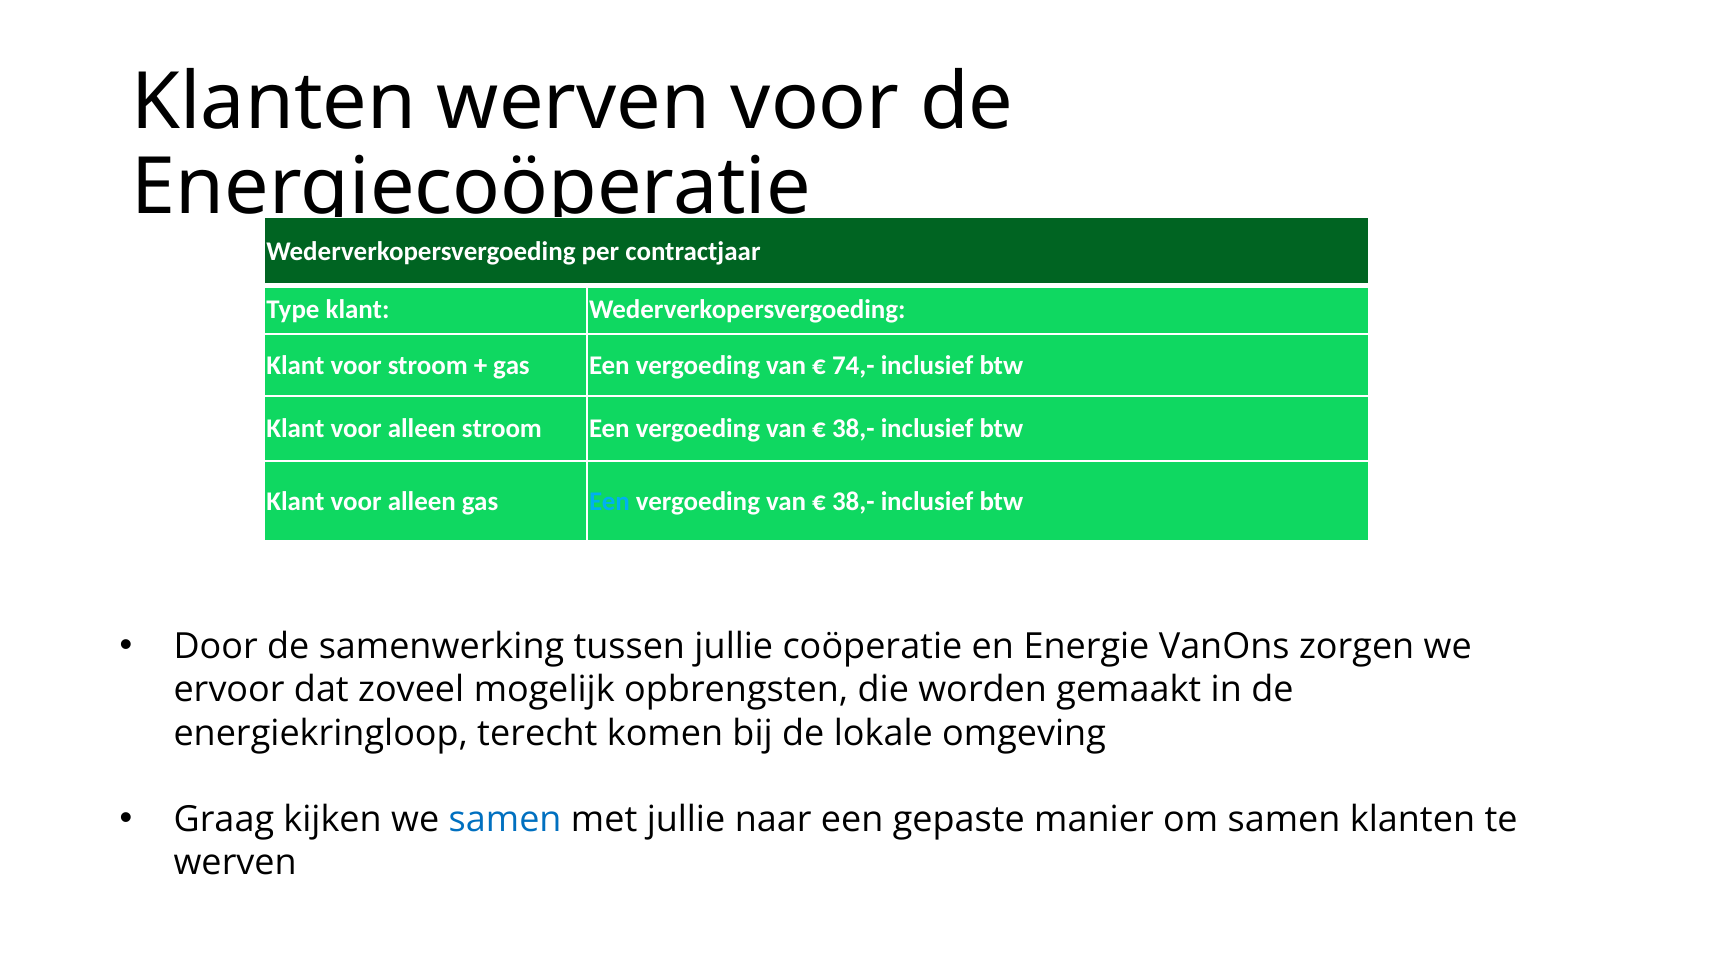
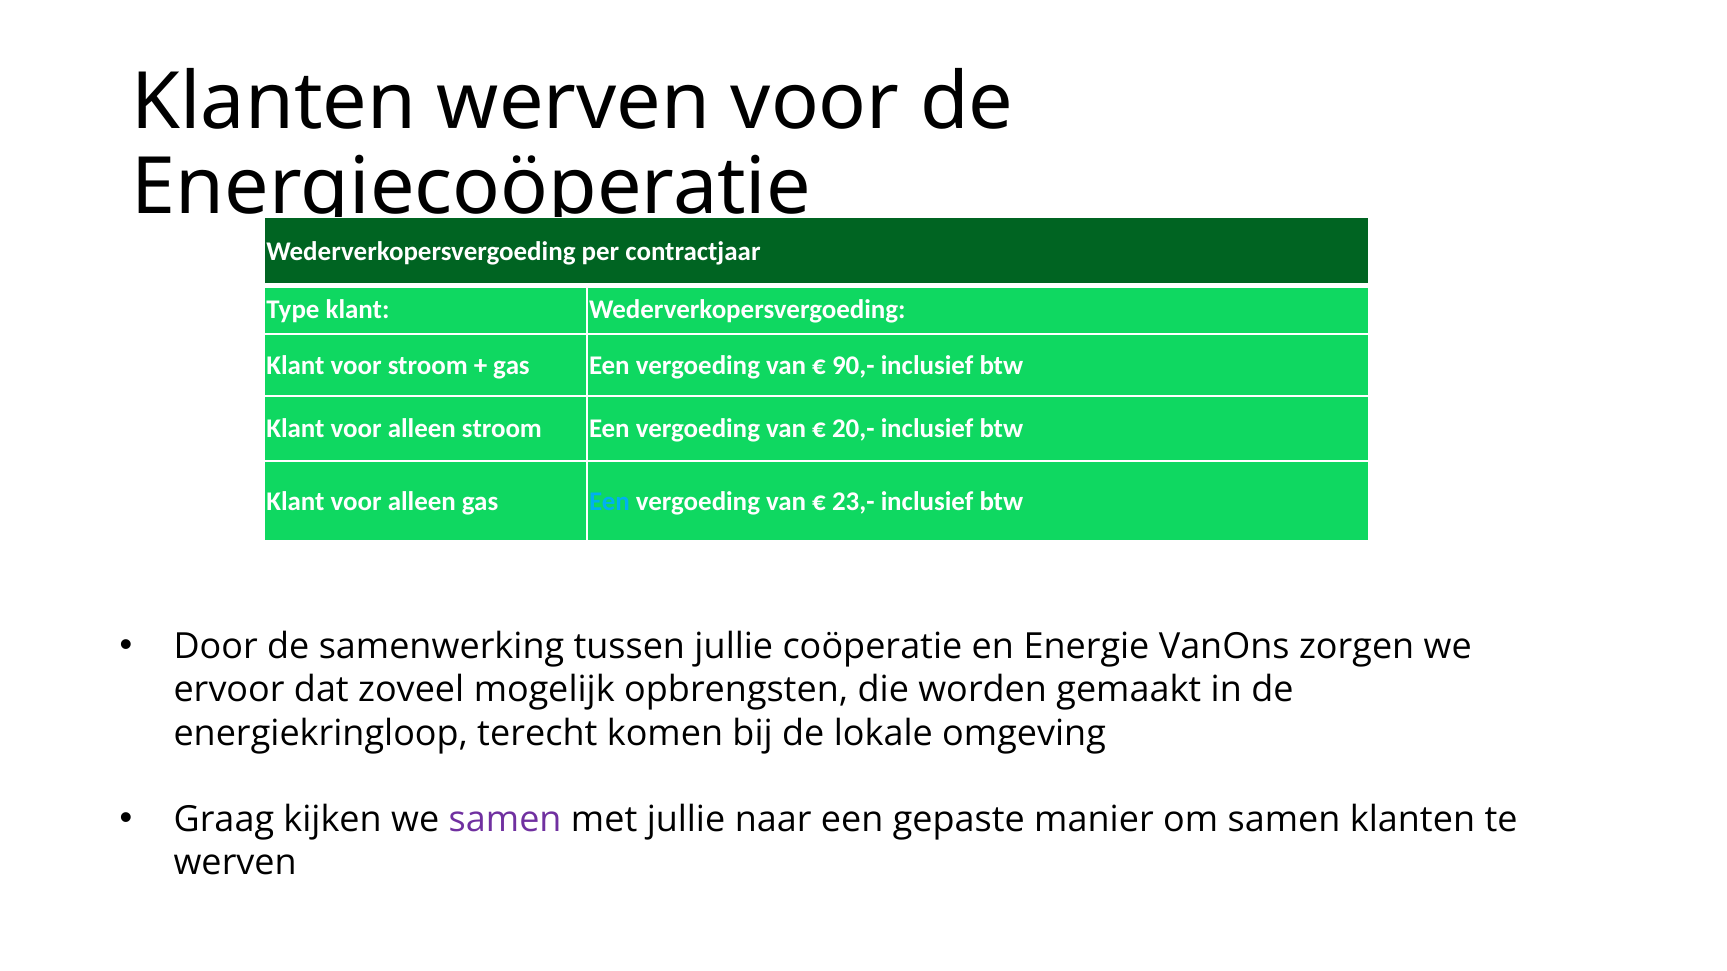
74,-: 74,- -> 90,- (853, 365)
38,-: 38,- -> 20,- (853, 429)
38,-: 38,- -> 23,- (853, 501)
samen colour: blue -> purple (505, 820)
